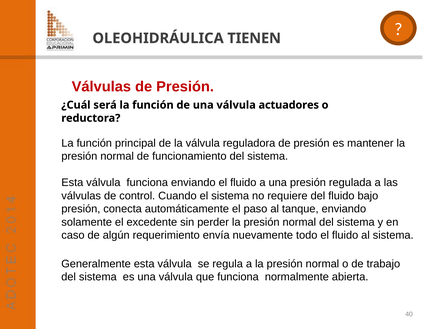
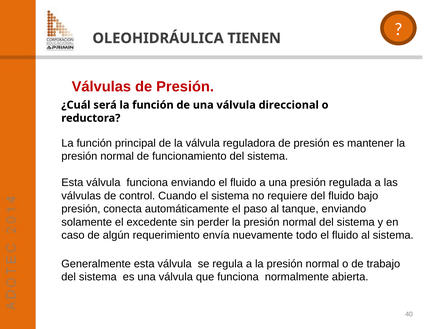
actuadores: actuadores -> direccional (289, 105)
